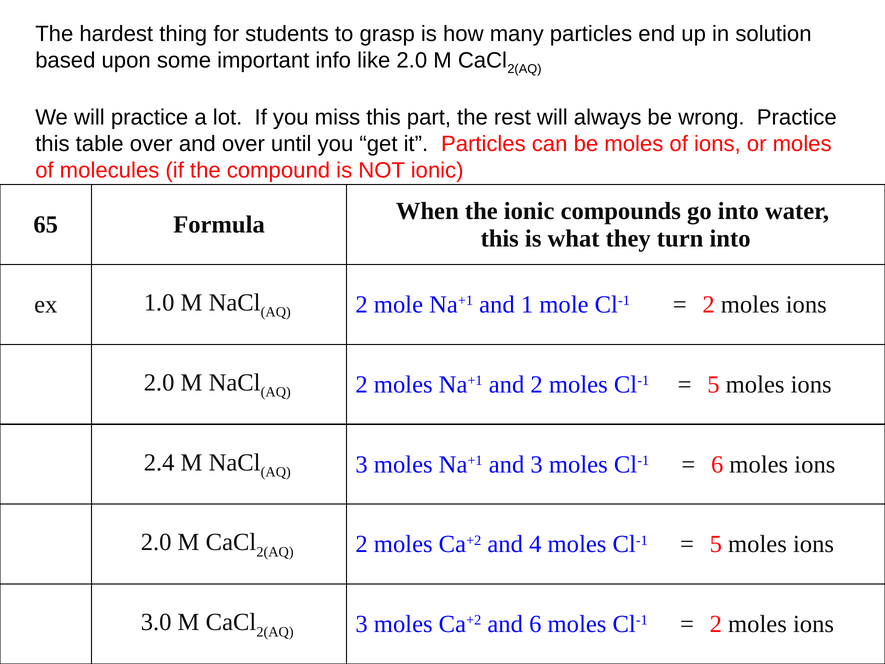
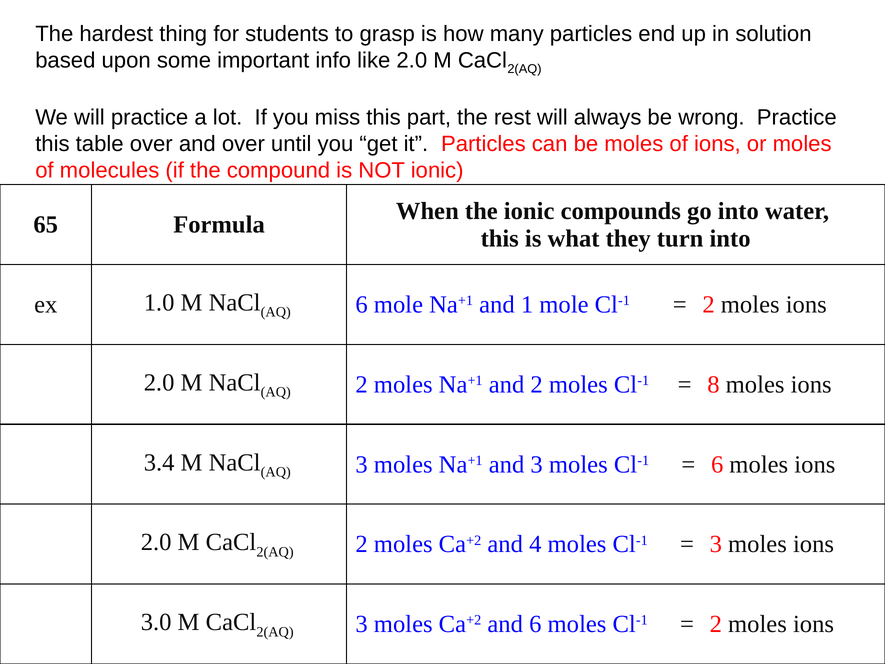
2: 2 -> 6 (362, 305)
5: 5 -> 8 (714, 384)
2.4: 2.4 -> 3.4 (159, 462)
5: 5 -> 3 (716, 544)
